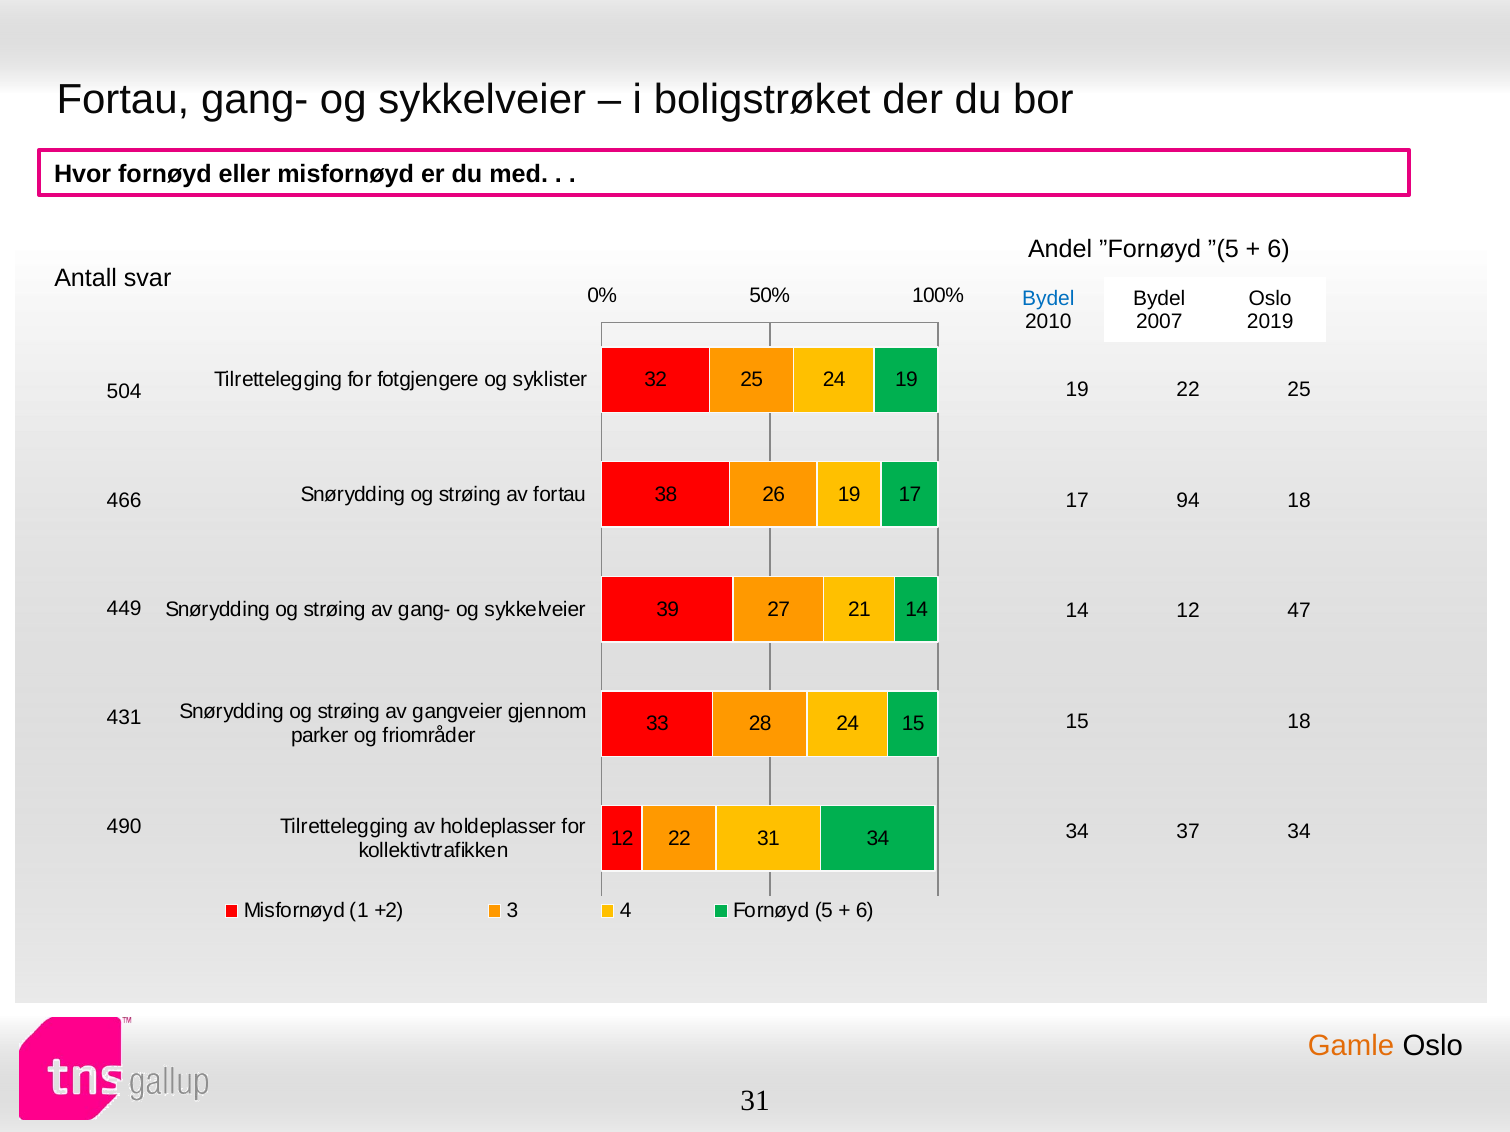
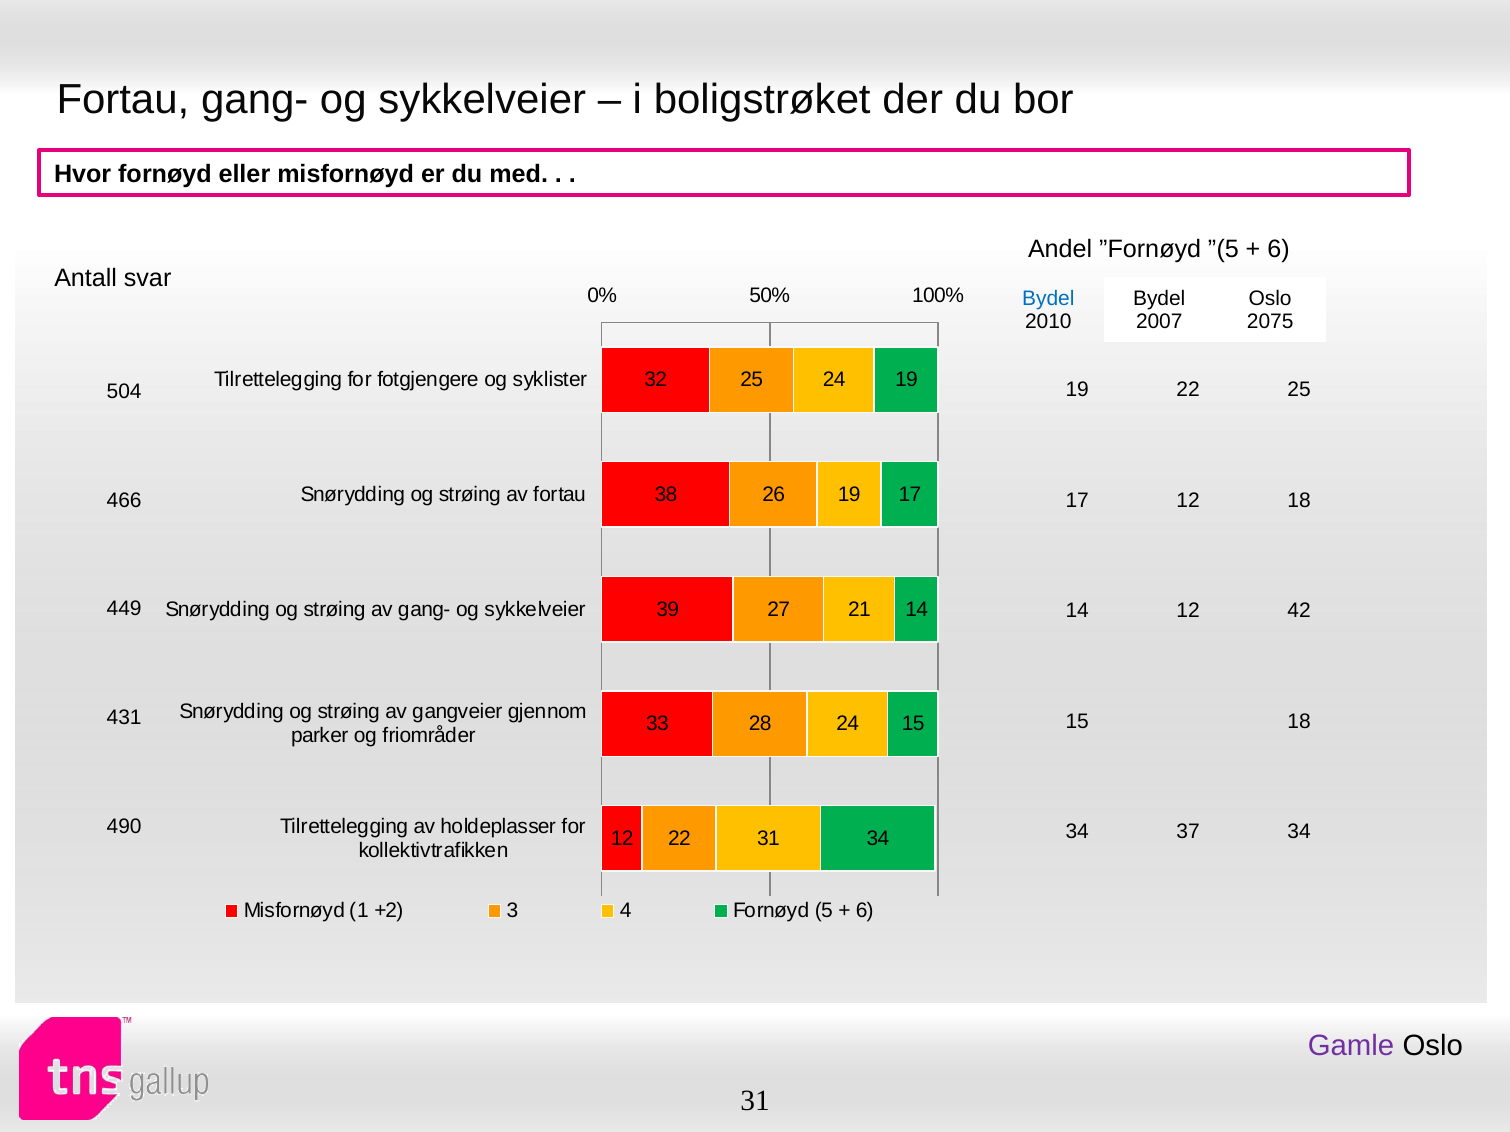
2019: 2019 -> 2075 (1270, 322)
17 94: 94 -> 12 (1188, 501)
47: 47 -> 42 (1299, 611)
Gamle colour: orange -> purple (1351, 1047)
